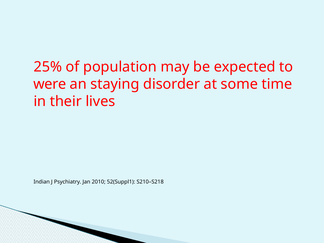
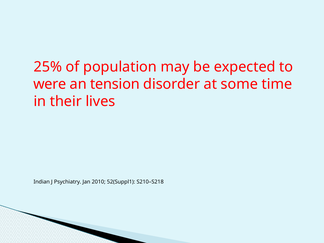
staying: staying -> tension (115, 84)
